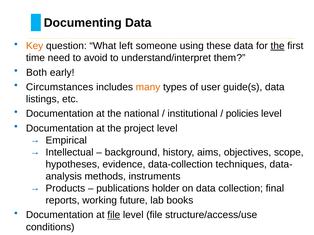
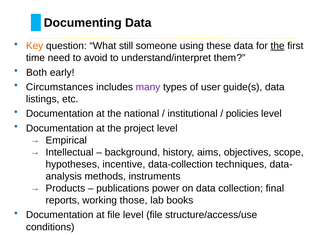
left: left -> still (126, 46)
many colour: orange -> purple (148, 87)
evidence: evidence -> incentive (124, 165)
holder: holder -> power (166, 189)
future: future -> those (134, 201)
file underline: present -> none (114, 215)
